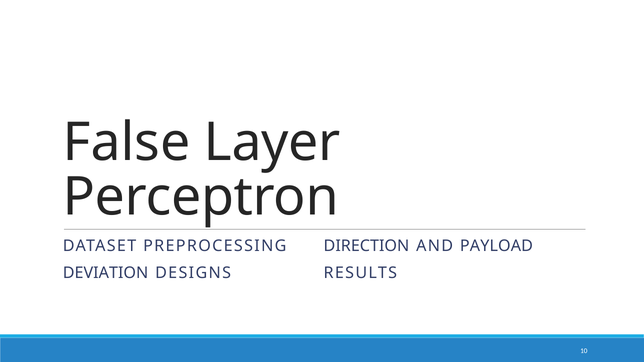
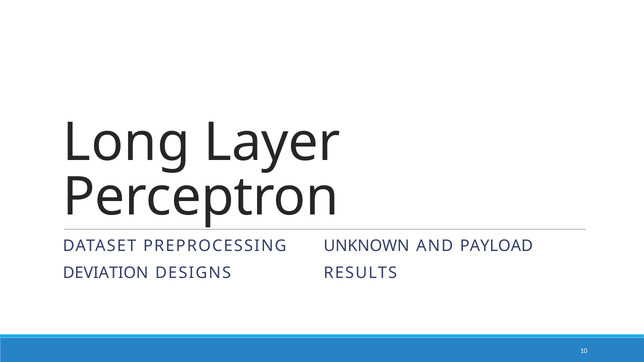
False: False -> Long (126, 143)
DIRECTION: DIRECTION -> UNKNOWN (366, 246)
